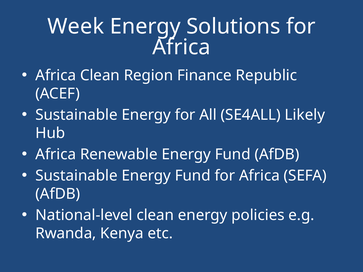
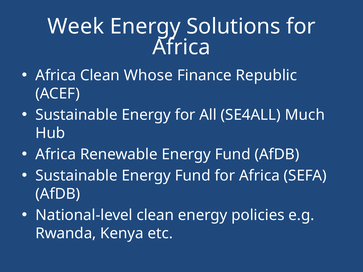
Region: Region -> Whose (148, 75)
Likely: Likely -> Much (305, 115)
